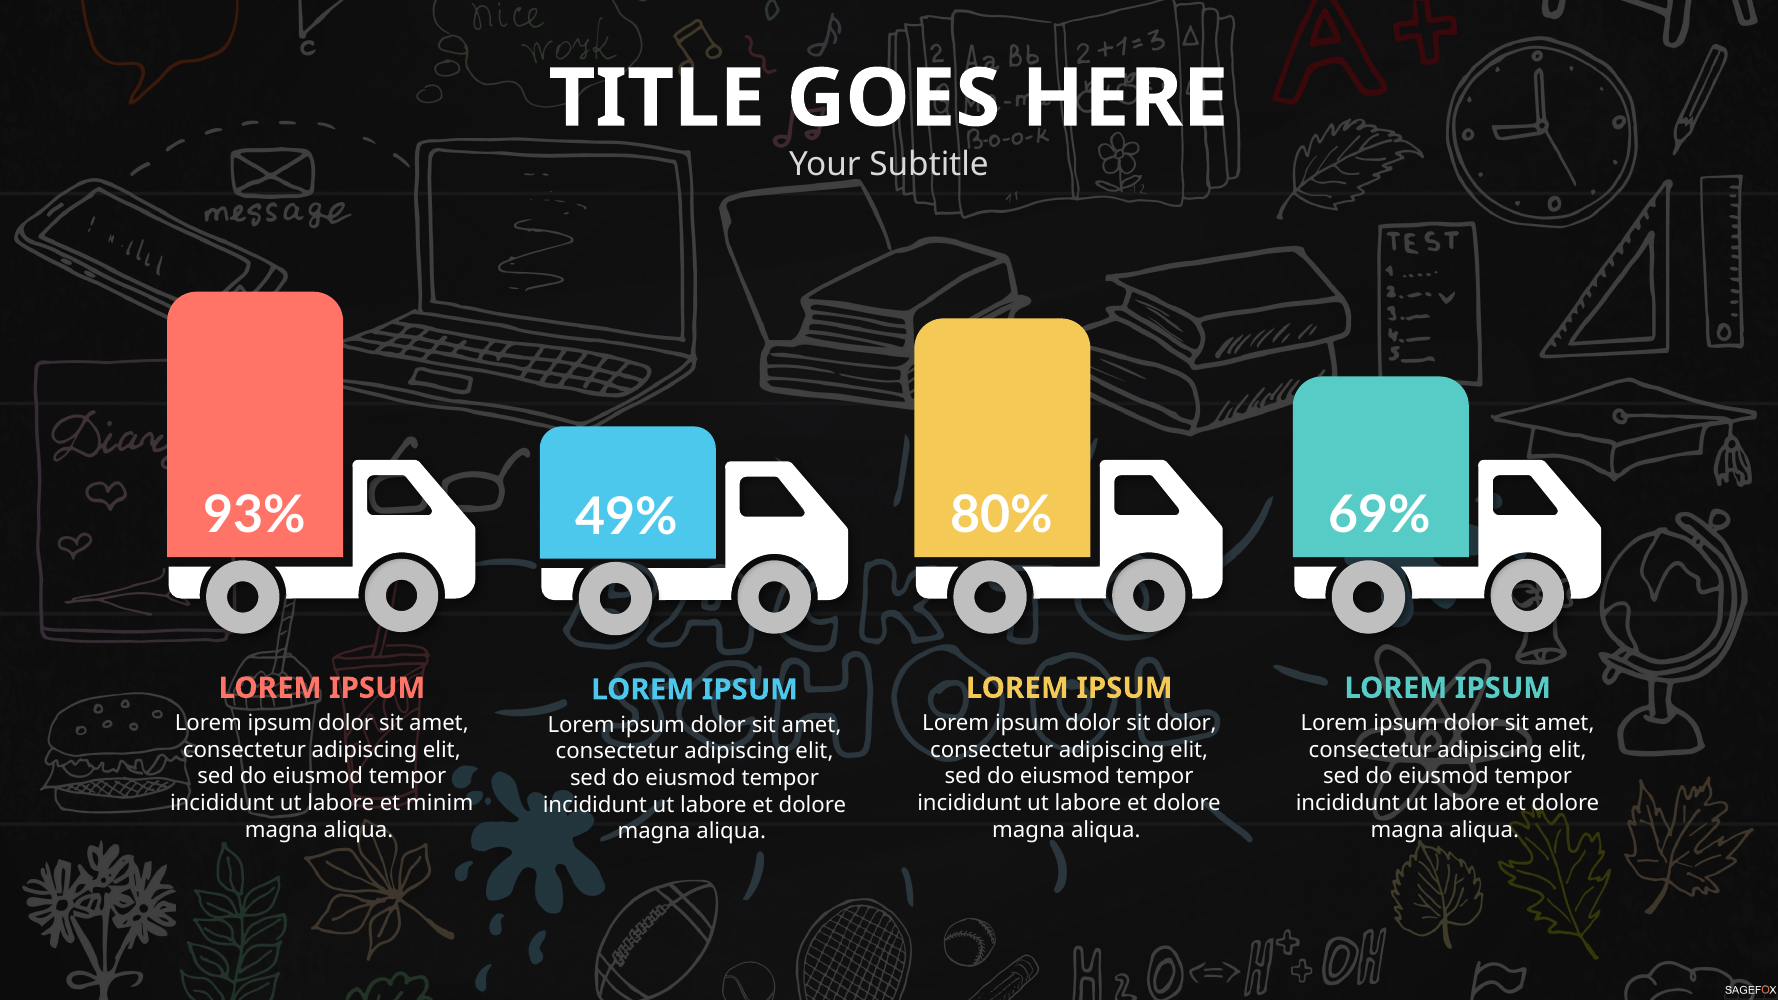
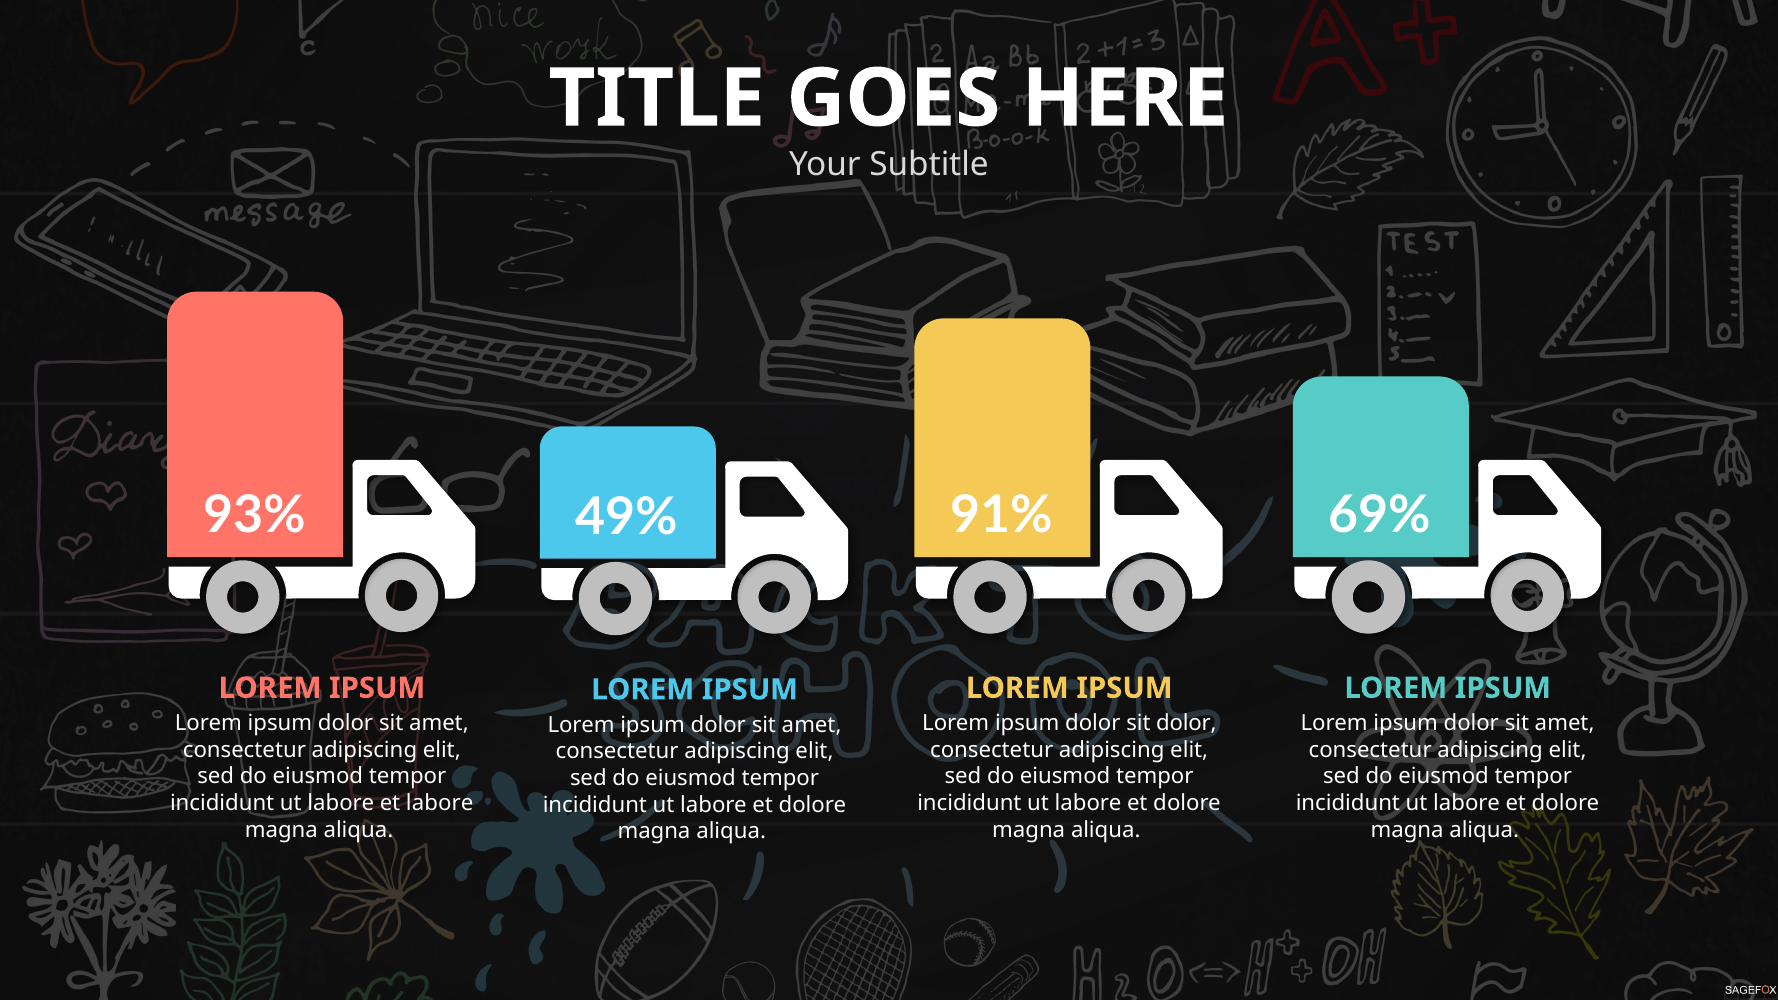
80%: 80% -> 91% (1002, 516)
et minim: minim -> labore (440, 803)
